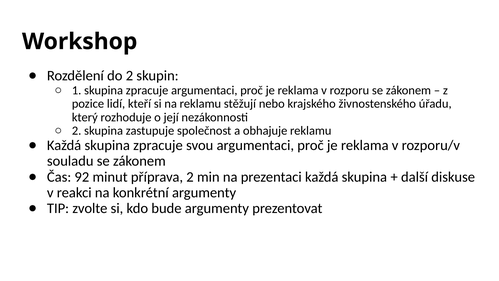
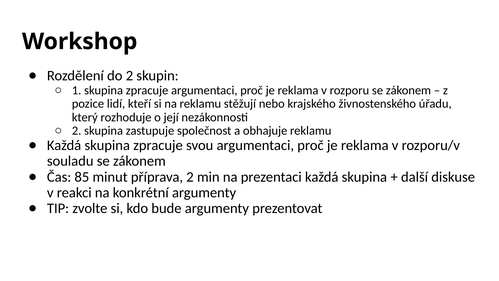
92: 92 -> 85 (82, 177)
